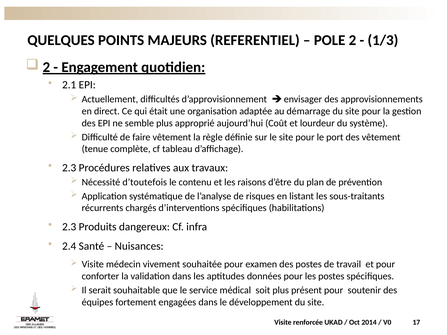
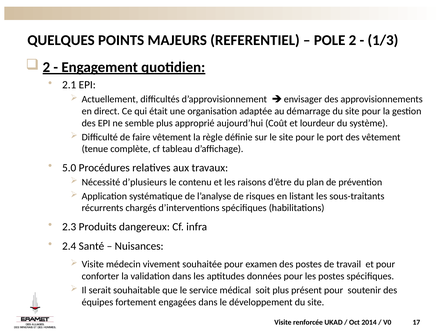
2.3: 2.3 -> 5.0 (69, 168)
d’toutefois: d’toutefois -> d’plusieurs (145, 182)
